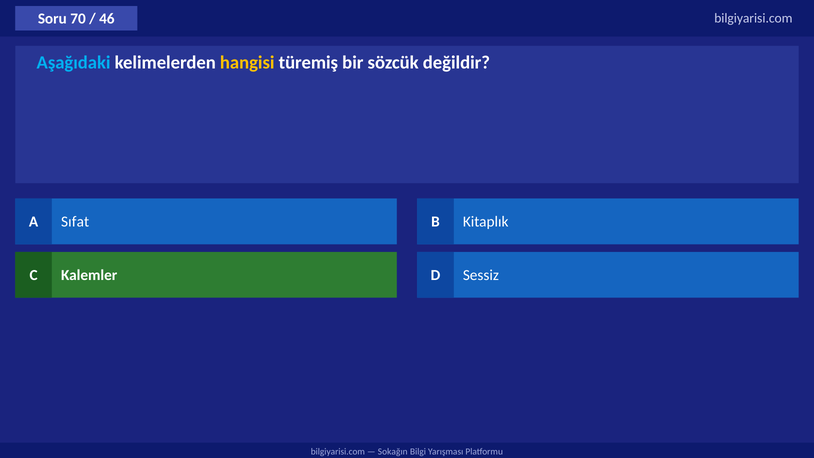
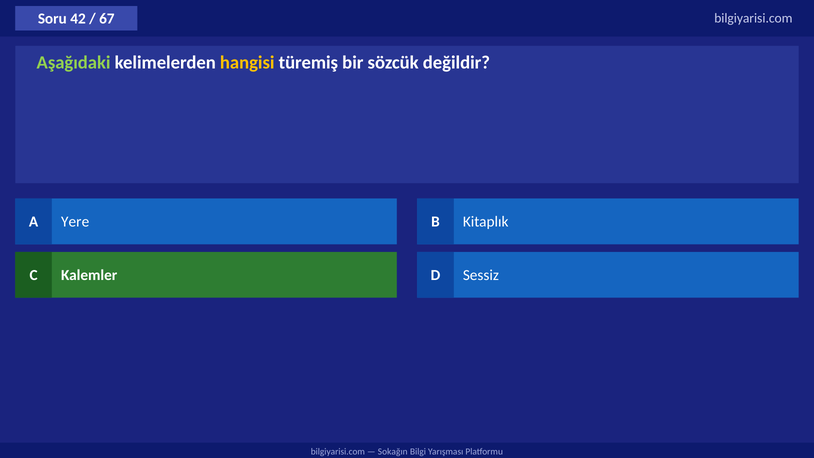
70: 70 -> 42 (78, 19)
46: 46 -> 67 (107, 19)
Aşağıdaki colour: light blue -> light green (74, 63)
Sıfat: Sıfat -> Yere (75, 222)
